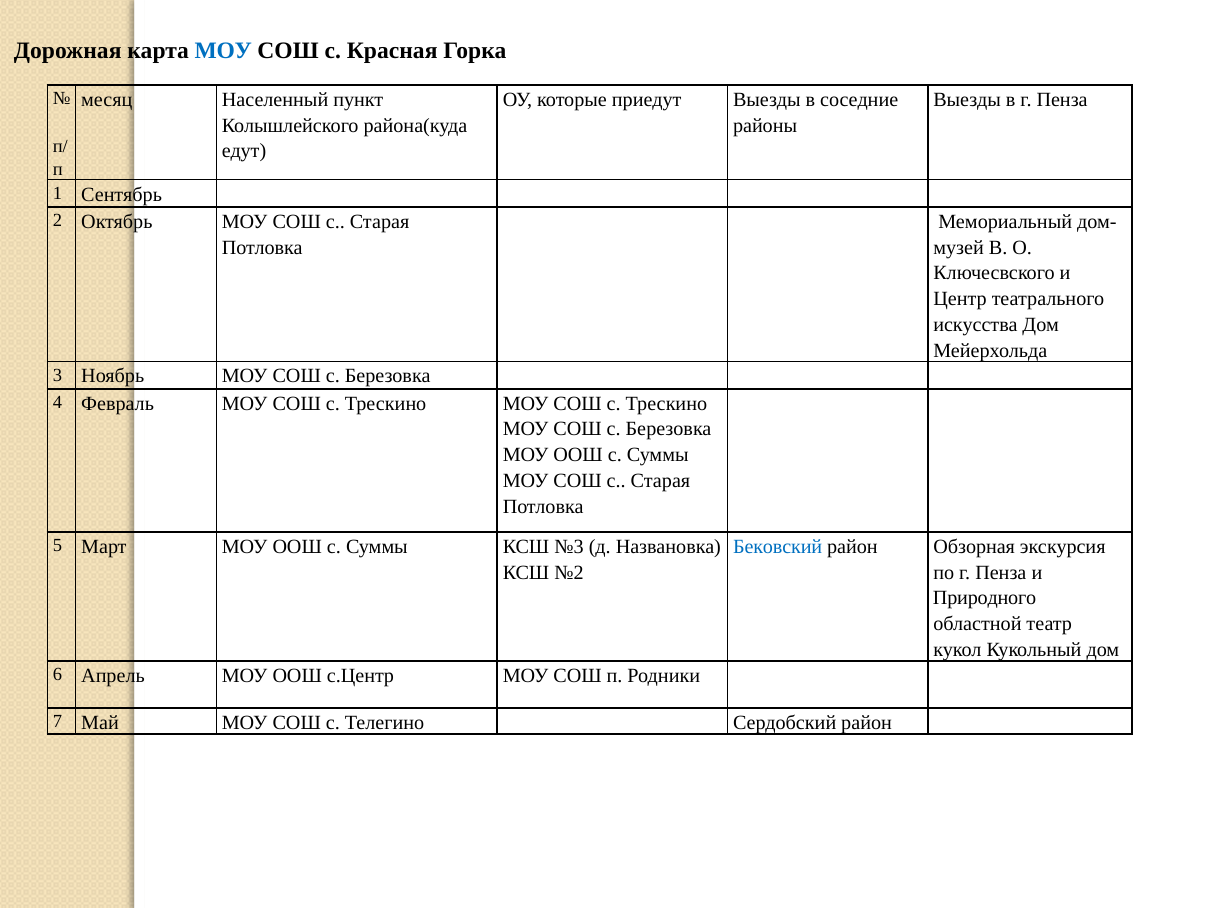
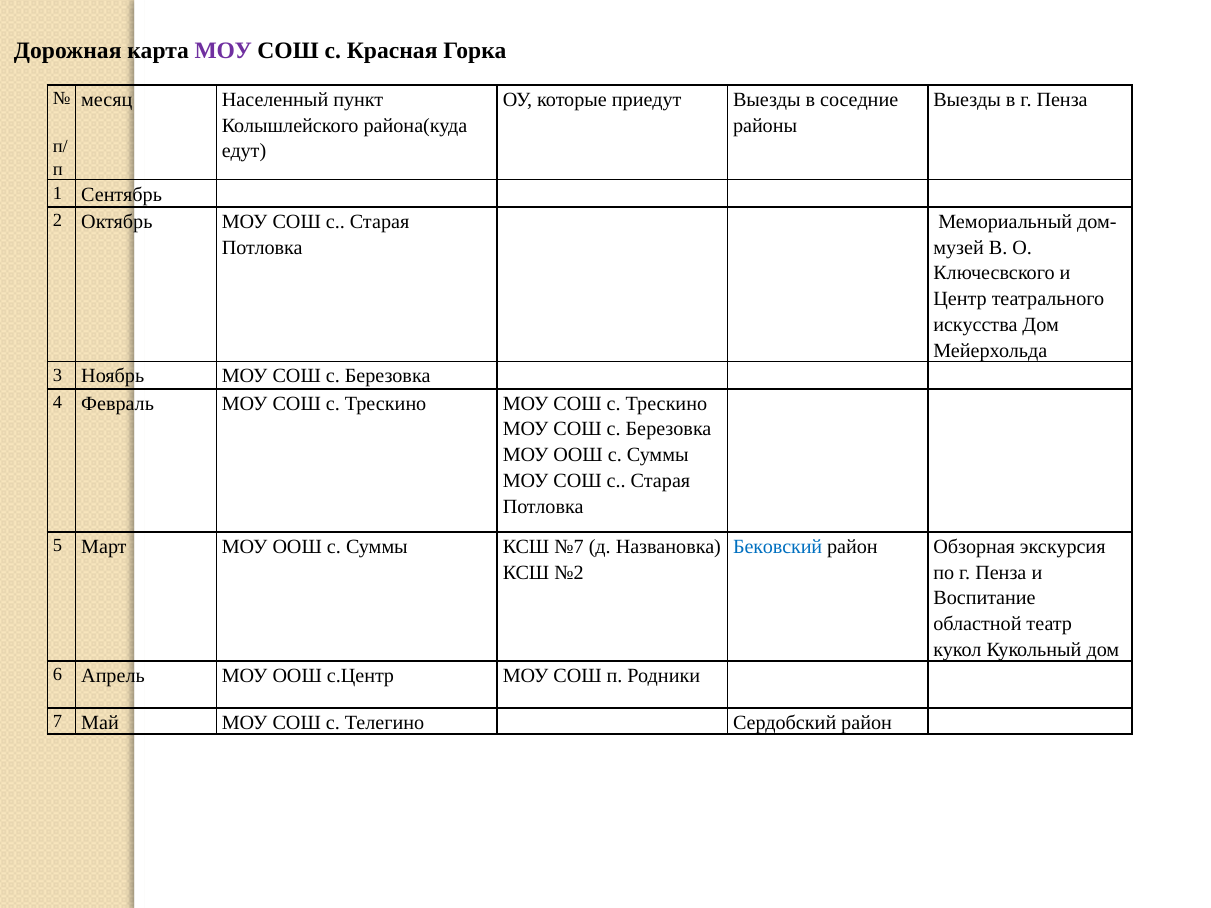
МОУ colour: blue -> purple (223, 51)
№3: №3 -> №7 (569, 547)
Природного: Природного -> Воспитание (985, 598)
